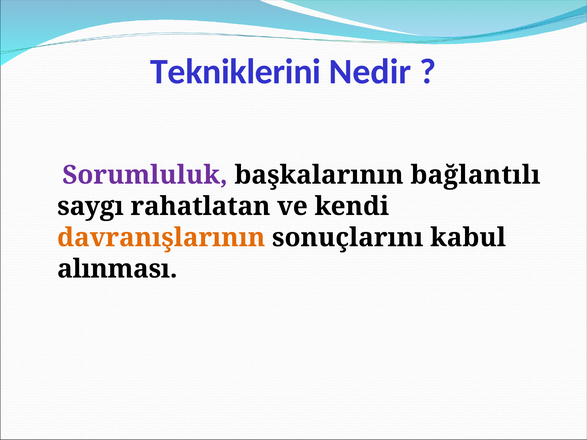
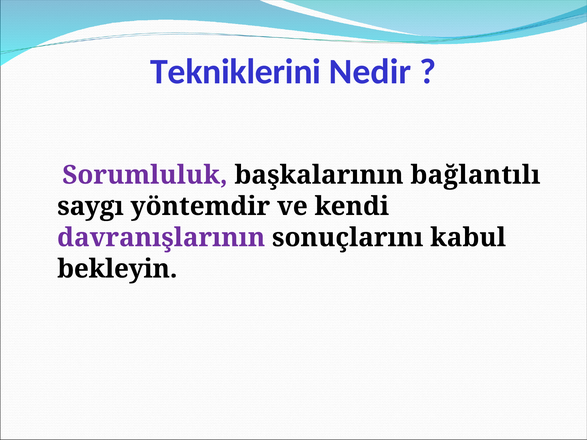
rahatlatan: rahatlatan -> yöntemdir (200, 206)
davranışlarının colour: orange -> purple (161, 238)
alınması: alınması -> bekleyin (117, 269)
